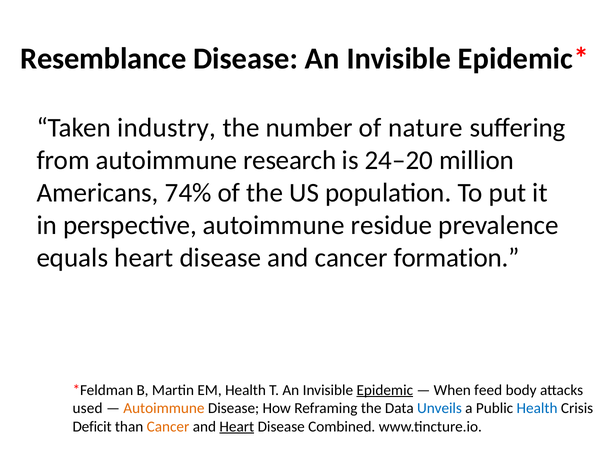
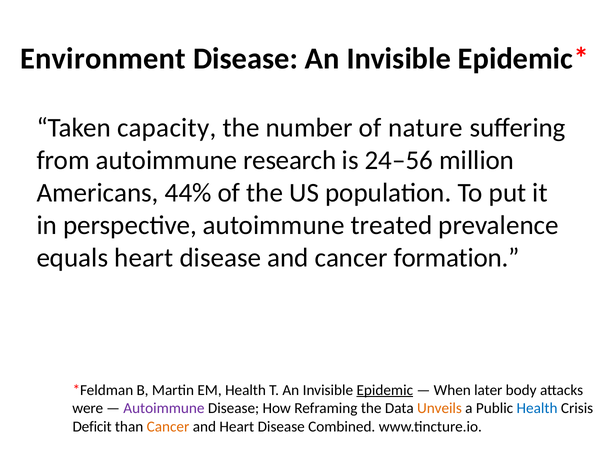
Resemblance: Resemblance -> Environment (103, 58)
industry: industry -> capacity (167, 128)
24–20: 24–20 -> 24–56 (399, 160)
74%: 74% -> 44% (188, 193)
residue: residue -> treated (392, 225)
feed: feed -> later (488, 390)
used: used -> were (88, 408)
Autoimmune colour: orange -> purple (164, 408)
Unveils colour: blue -> orange (439, 408)
Heart underline: present -> none (237, 426)
